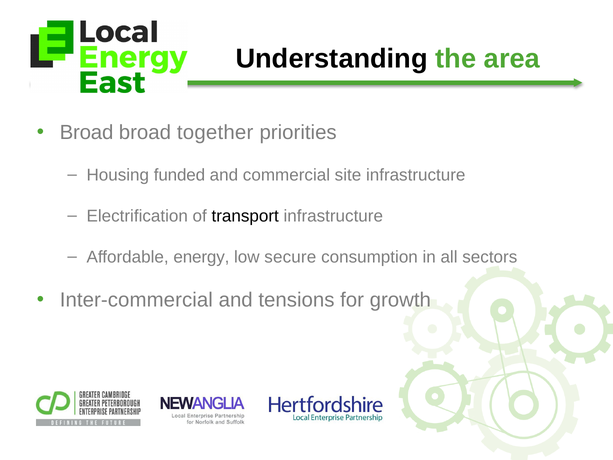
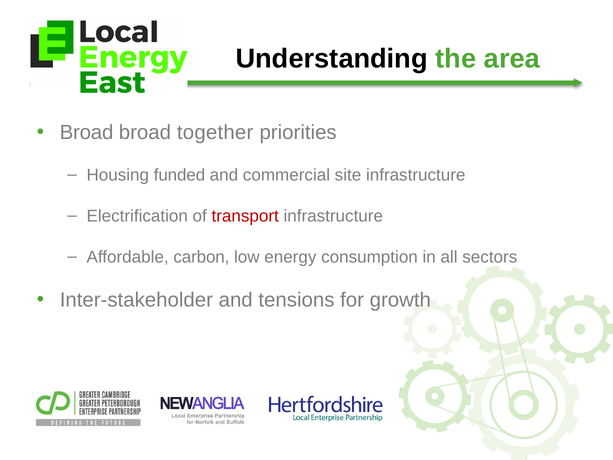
transport colour: black -> red (245, 216)
energy: energy -> carbon (201, 257)
secure: secure -> energy (290, 257)
Inter-commercial: Inter-commercial -> Inter-stakeholder (136, 300)
